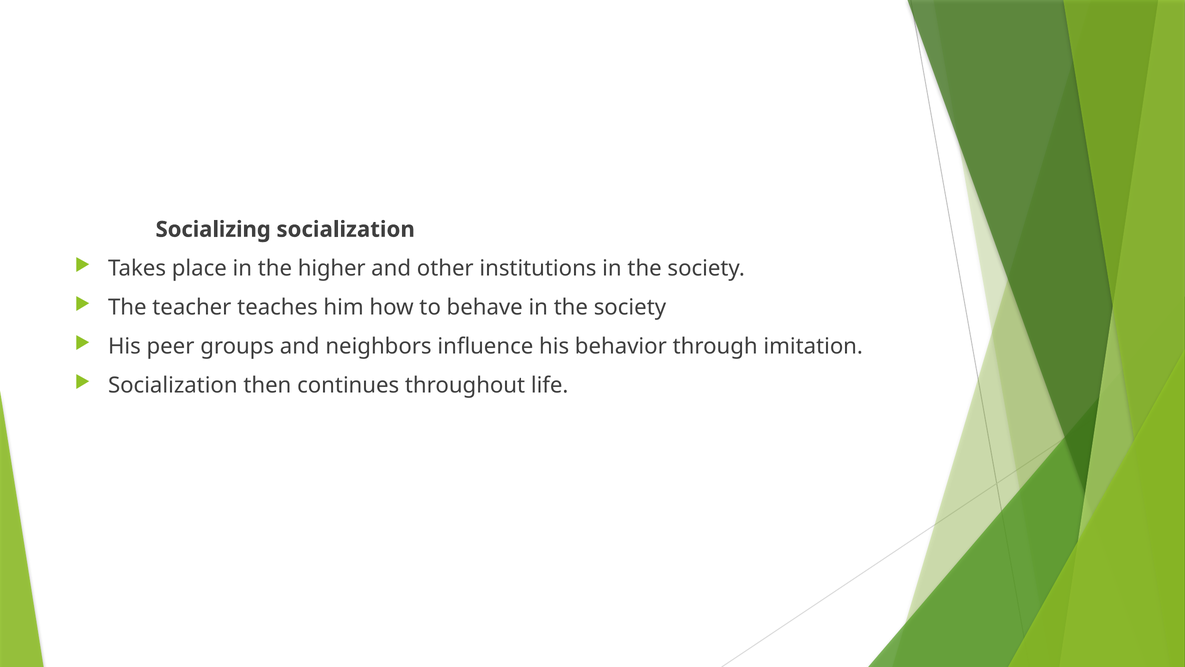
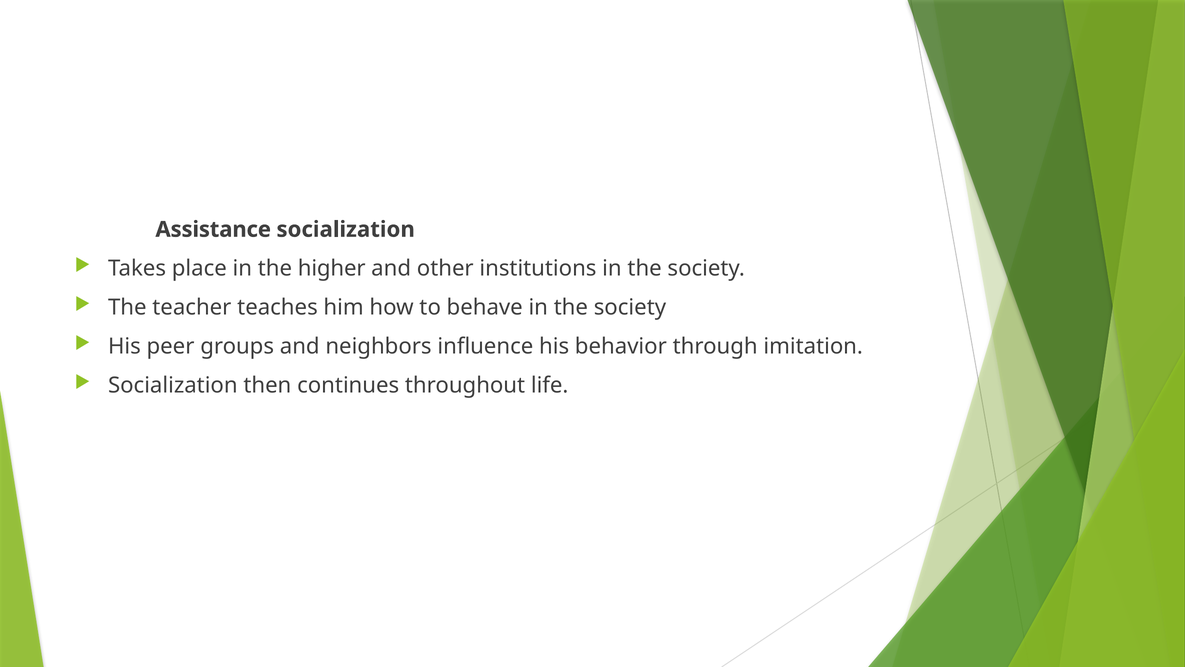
Socializing: Socializing -> Assistance (213, 229)
